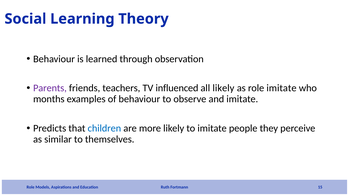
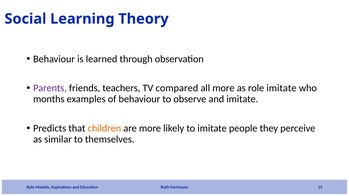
influenced: influenced -> compared (177, 88)
all likely: likely -> more (223, 88)
children colour: blue -> orange (104, 129)
